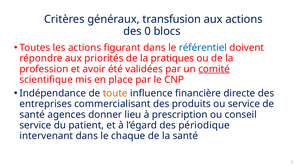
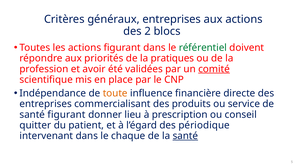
généraux transfusion: transfusion -> entreprises (172, 19)
0: 0 -> 2 (148, 31)
référentiel colour: blue -> green (203, 48)
santé agences: agences -> figurant (67, 115)
service: service -> quitter (35, 125)
santé underline: none -> present (185, 136)
